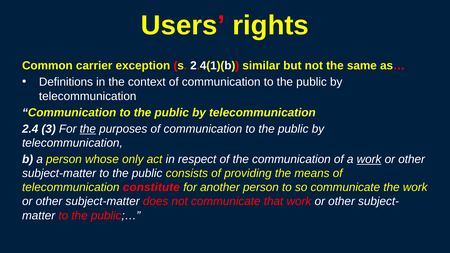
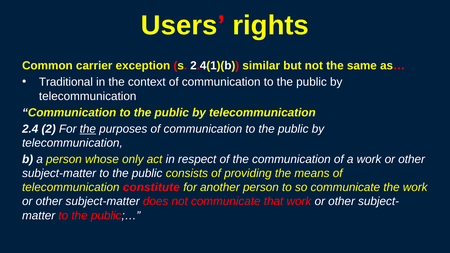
Definitions: Definitions -> Traditional (66, 82)
3: 3 -> 2 (49, 129)
work underline: present -> none (369, 159)
